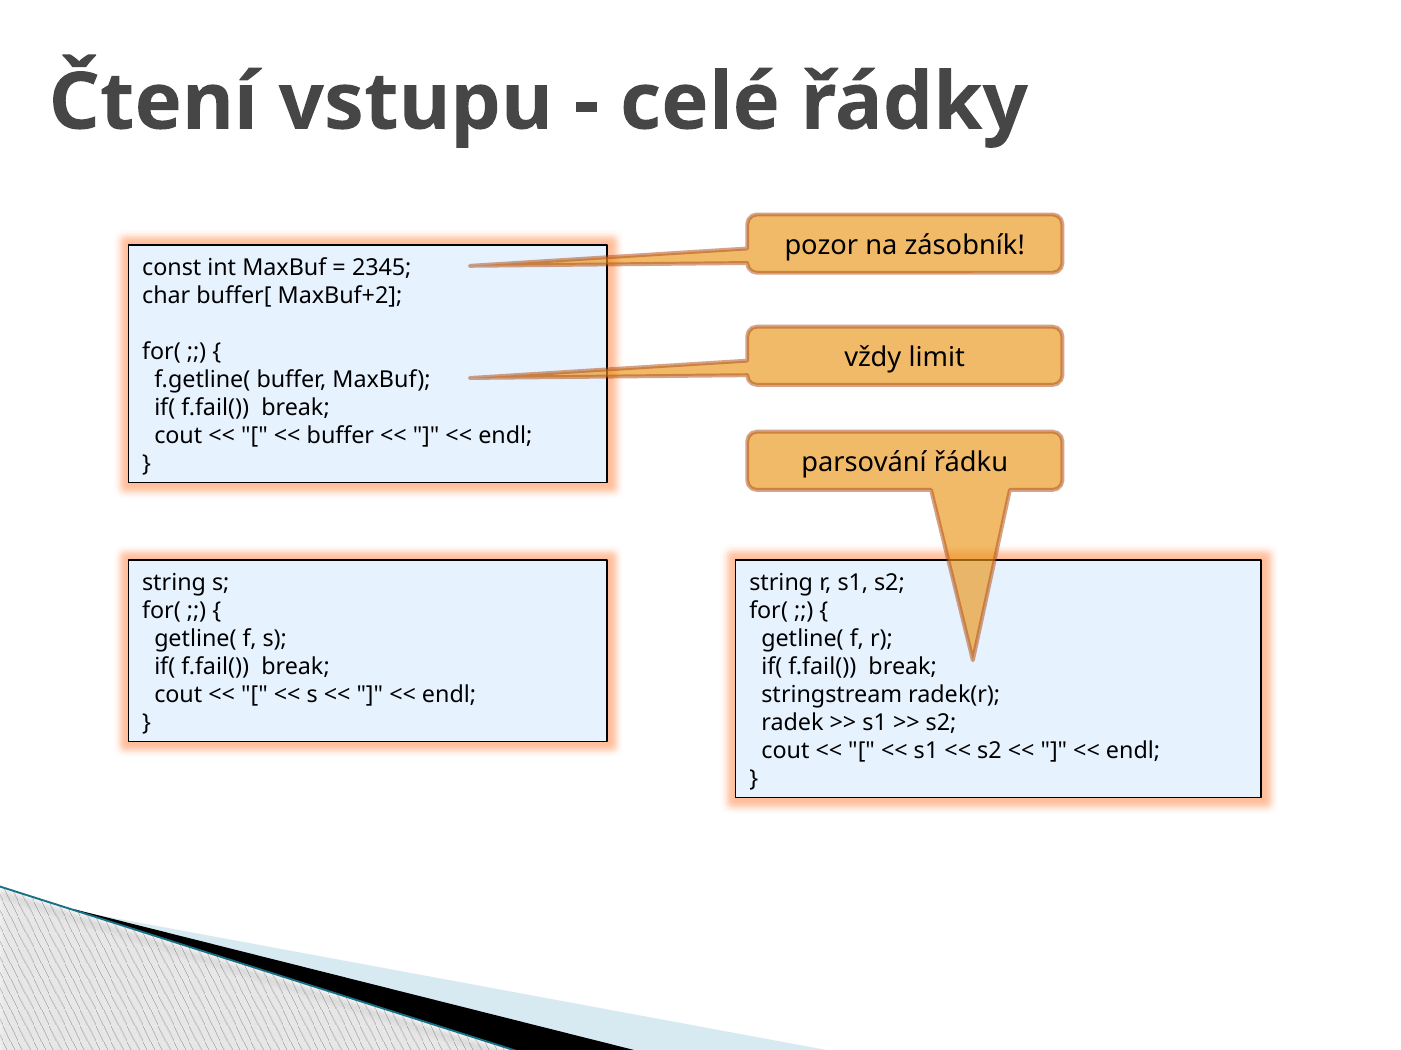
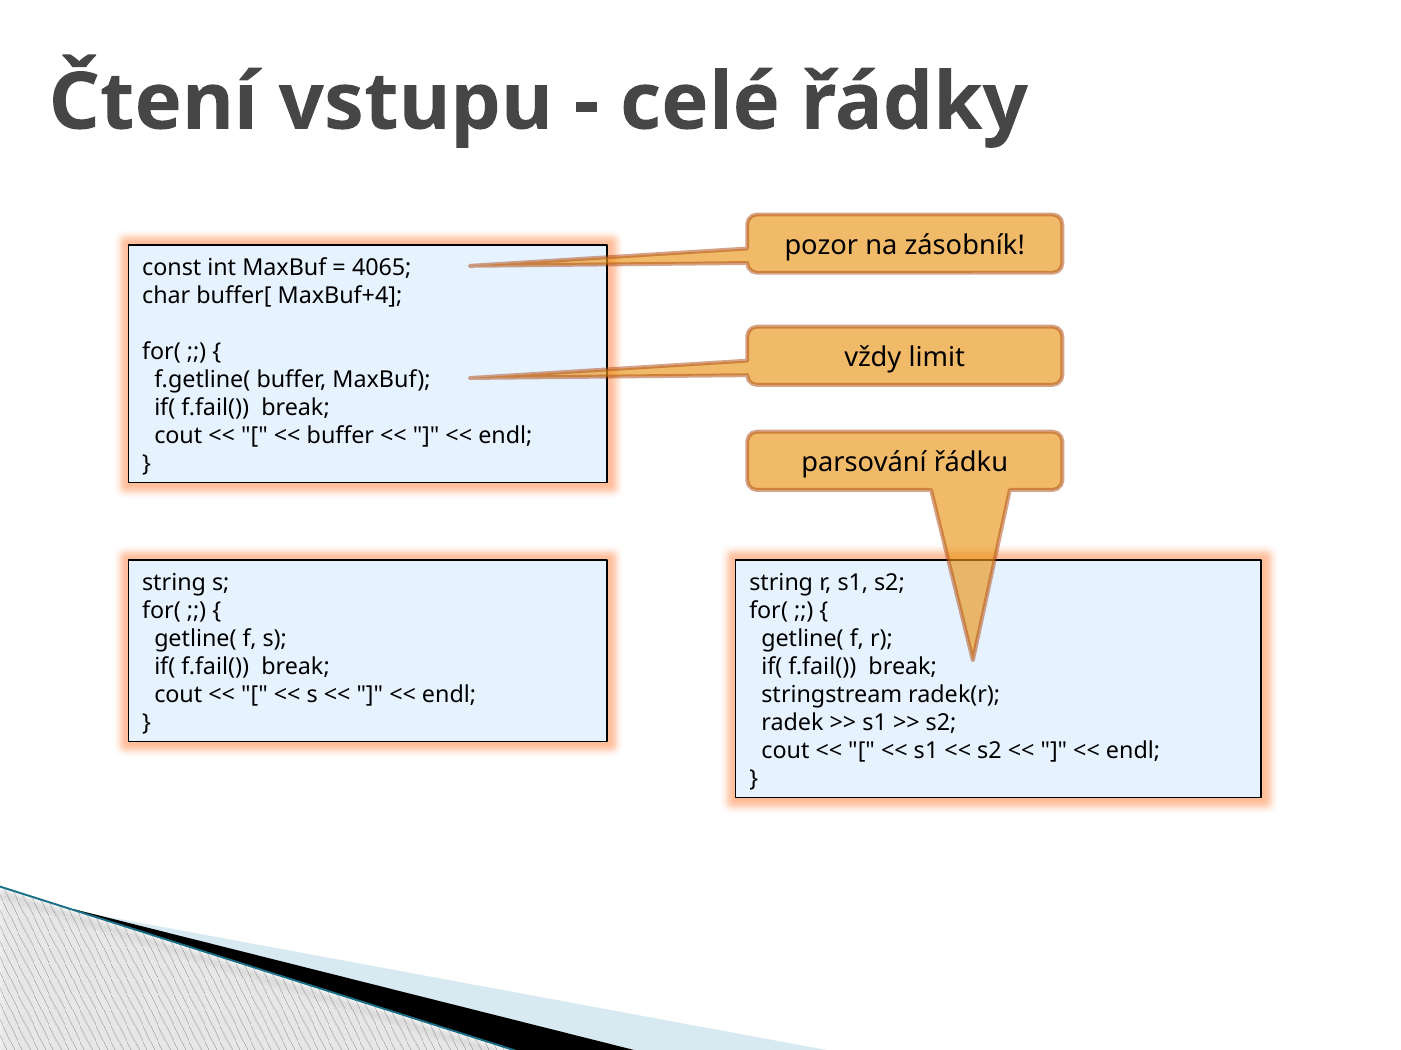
2345: 2345 -> 4065 (382, 268)
MaxBuf+2: MaxBuf+2 -> MaxBuf+4 (340, 296)
